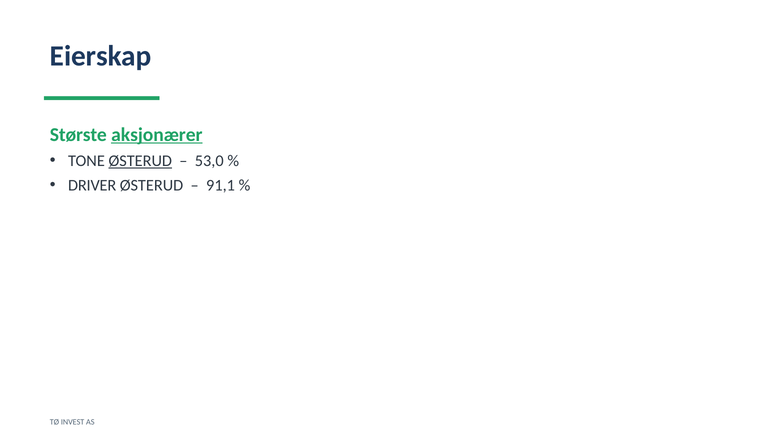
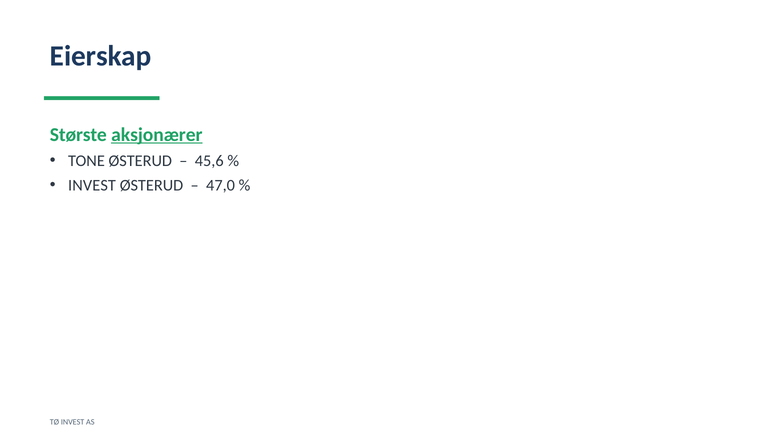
ØSTERUD underline: present -> none (140, 161)
53,0: 53,0 -> 45,6 (209, 161)
DRIVER: DRIVER -> INVEST (92, 185)
91,1: 91,1 -> 47,0 (221, 185)
